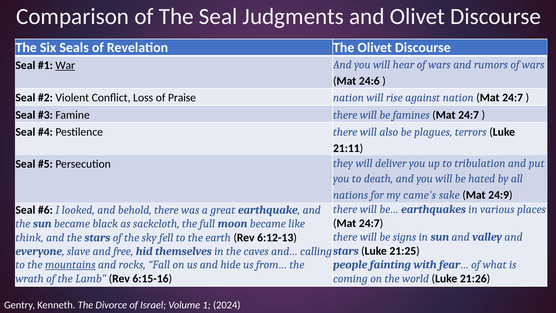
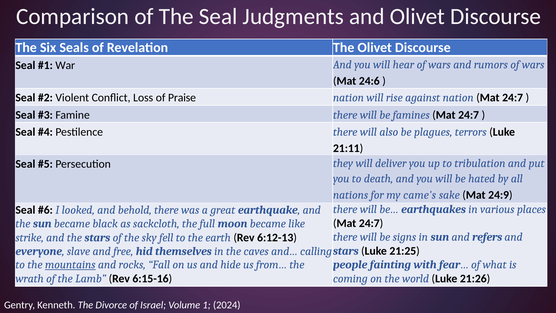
War underline: present -> none (65, 65)
valley: valley -> refers (487, 237)
think: think -> strike (30, 237)
